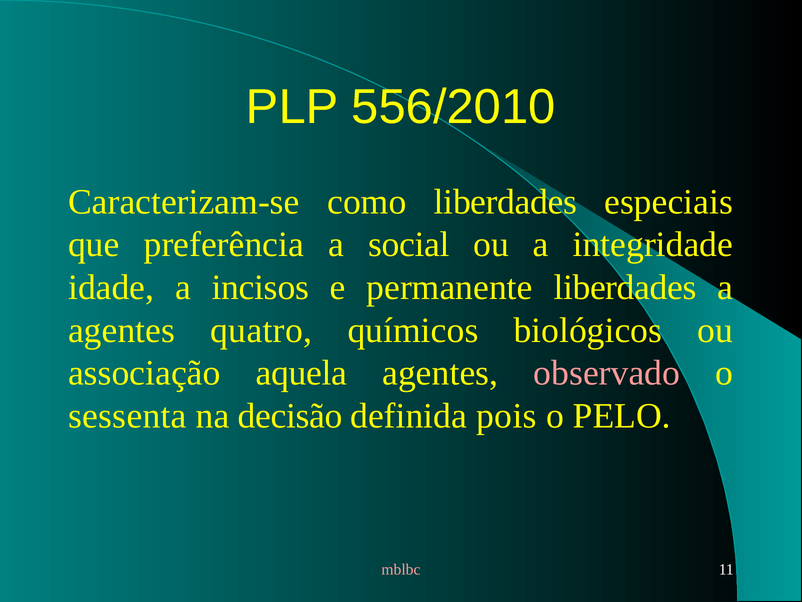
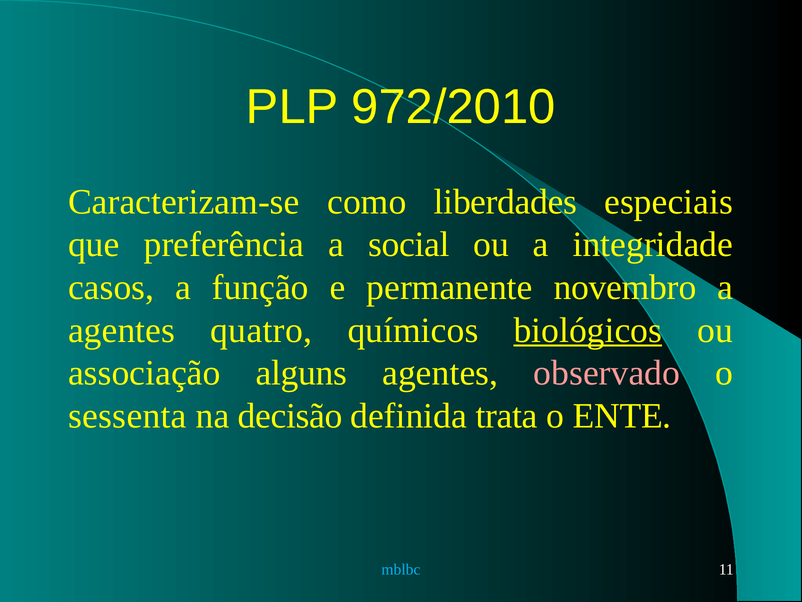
556/2010: 556/2010 -> 972/2010 (453, 107)
idade: idade -> casos (111, 287)
incisos: incisos -> função (260, 287)
permanente liberdades: liberdades -> novembro (625, 287)
biológicos underline: none -> present (588, 330)
aquela: aquela -> alguns (302, 373)
pois: pois -> trata (507, 416)
PELO: PELO -> ENTE (622, 416)
mblbc colour: pink -> light blue (401, 569)
